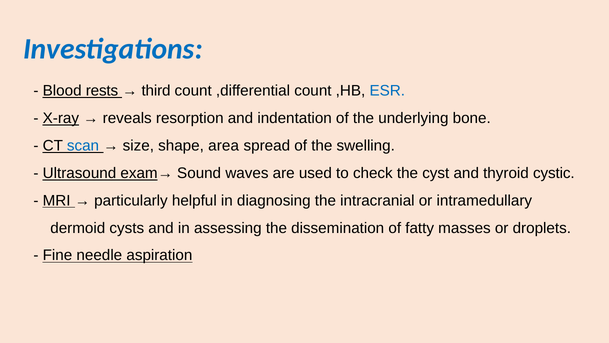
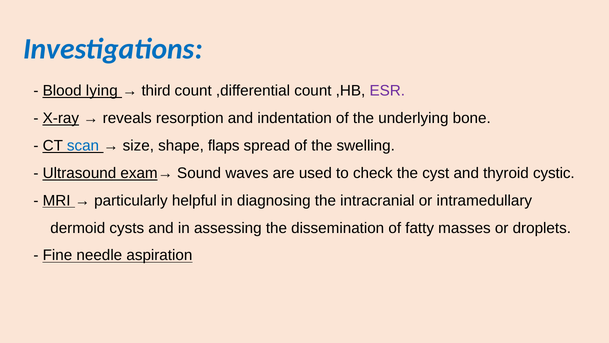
rests: rests -> lying (102, 91)
ESR colour: blue -> purple (387, 91)
area: area -> flaps (224, 146)
